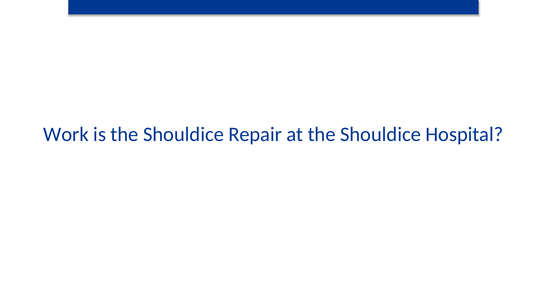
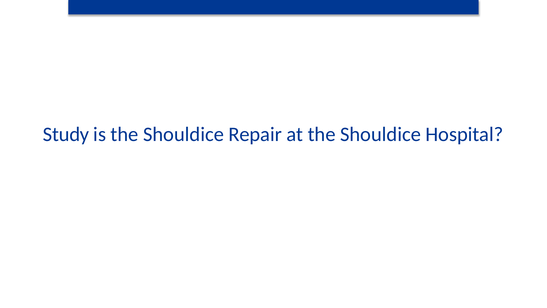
Work: Work -> Study (66, 134)
